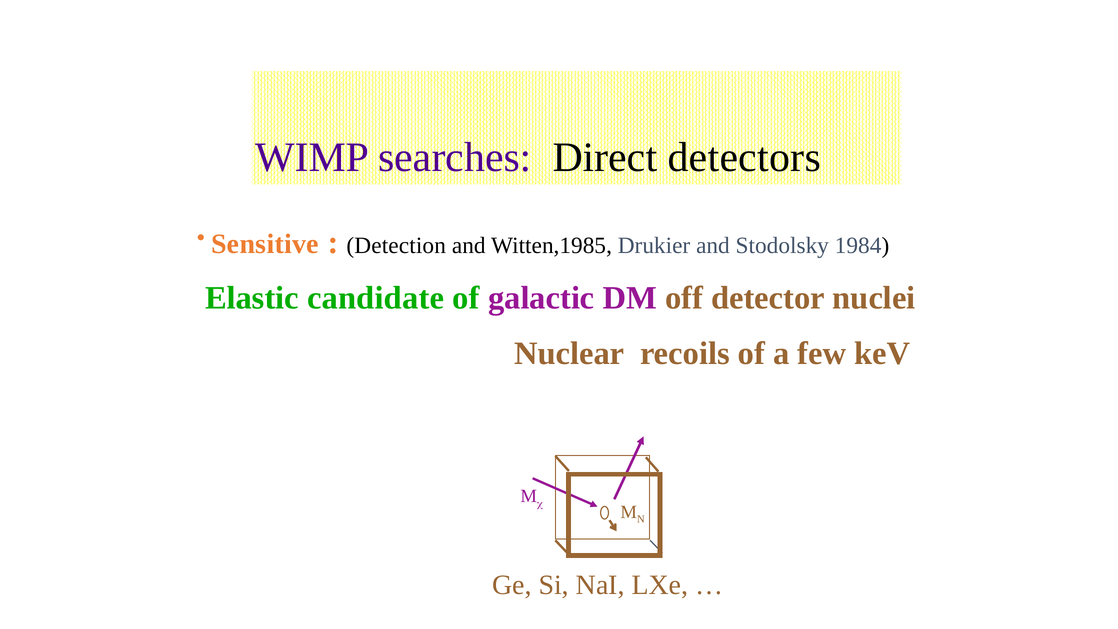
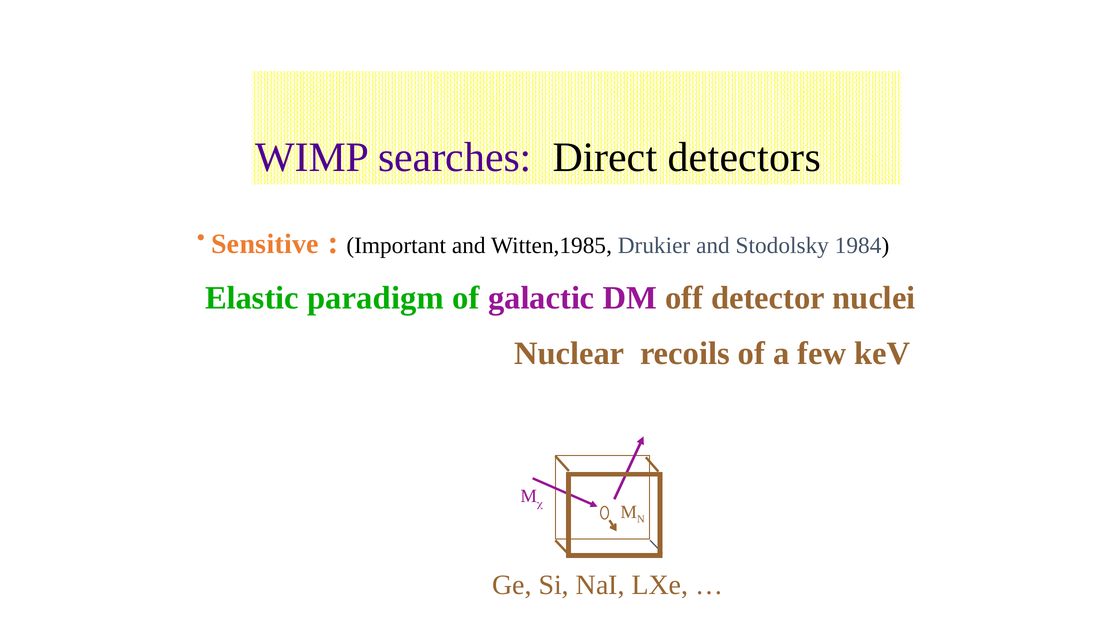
Detection: Detection -> Important (396, 246)
candidate: candidate -> paradigm (376, 298)
